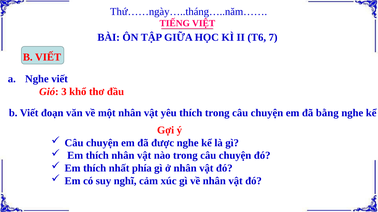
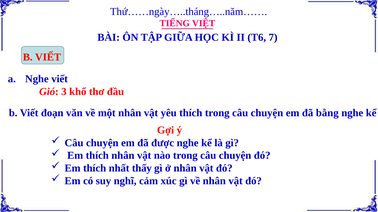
phía: phía -> thấy (142, 168)
